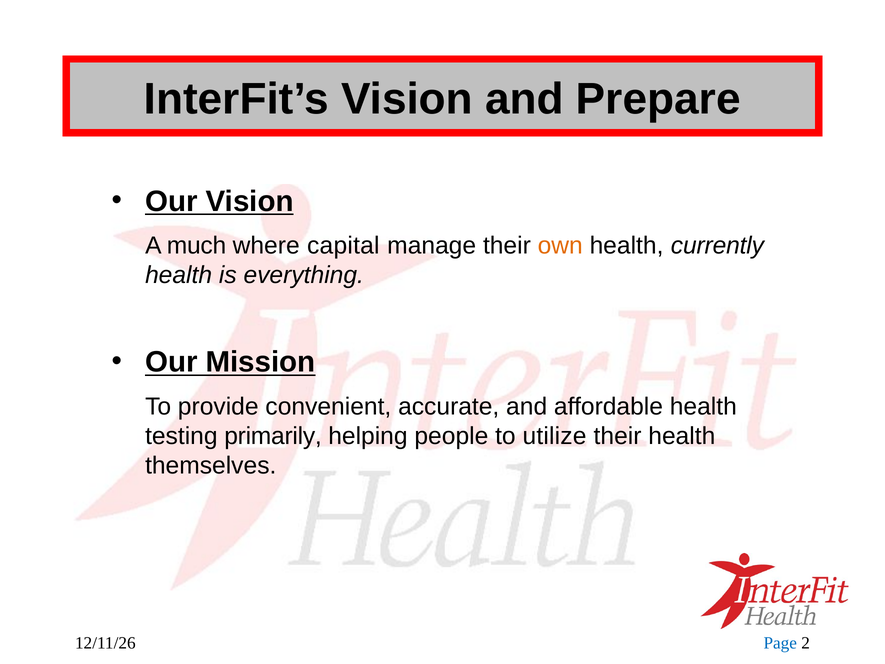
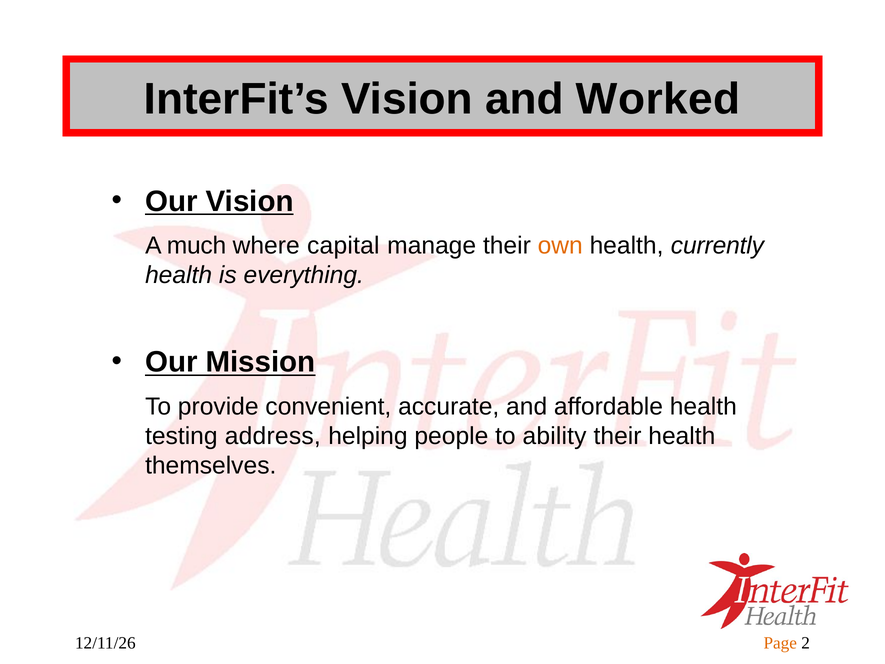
Prepare: Prepare -> Worked (658, 99)
primarily: primarily -> address (273, 436)
utilize: utilize -> ability (555, 436)
Page colour: blue -> orange (780, 643)
